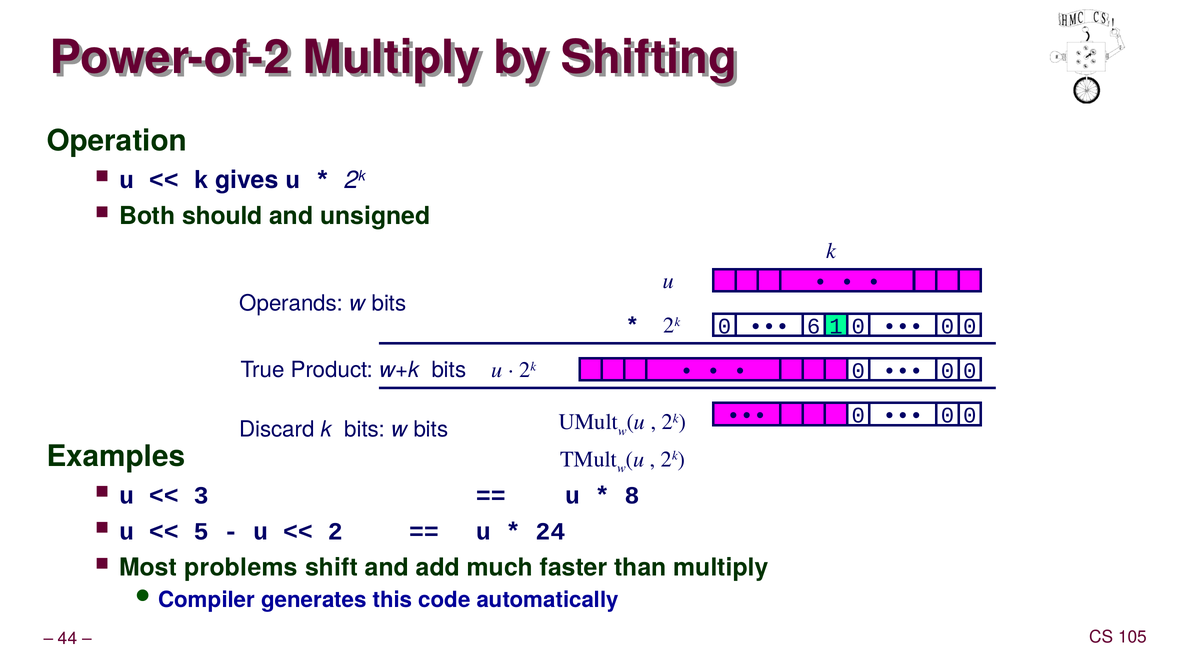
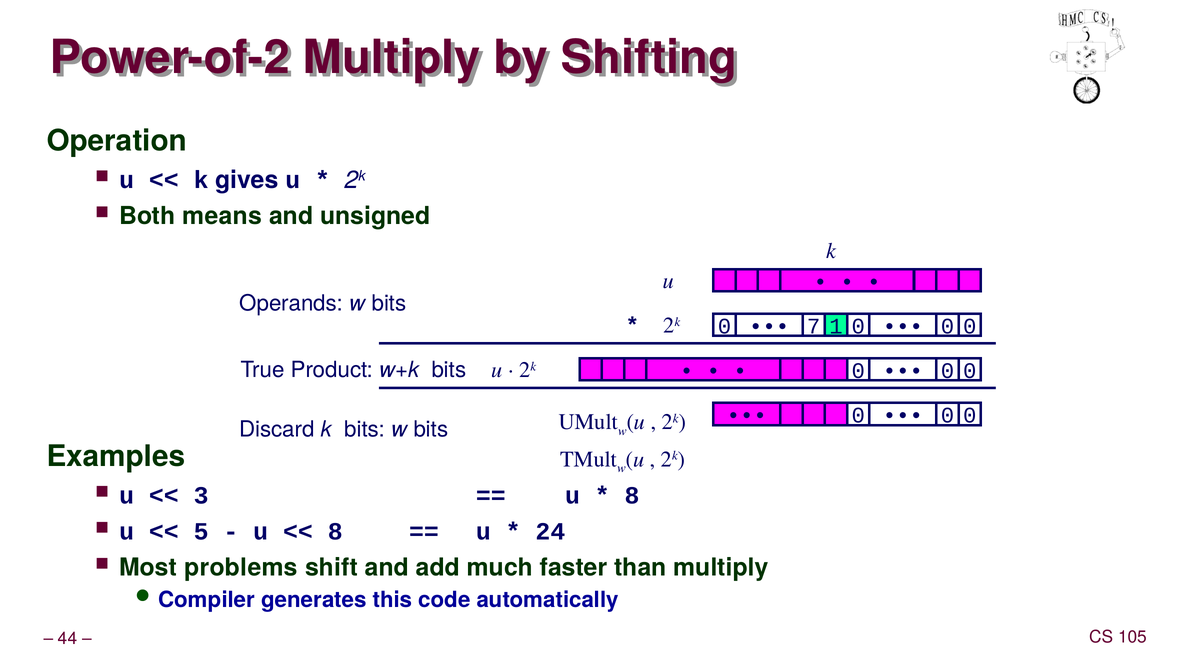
should: should -> means (222, 216)
6: 6 -> 7 (814, 326)
2: 2 -> 8 (335, 531)
